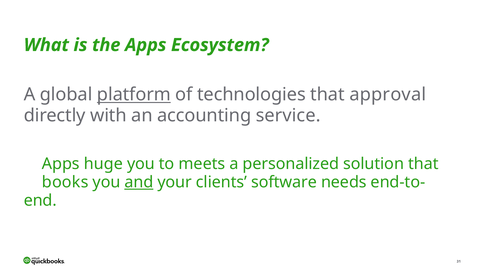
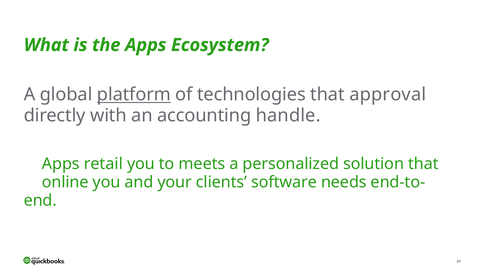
service: service -> handle (288, 116)
huge: huge -> retail (103, 164)
books: books -> online (65, 182)
and underline: present -> none (139, 182)
